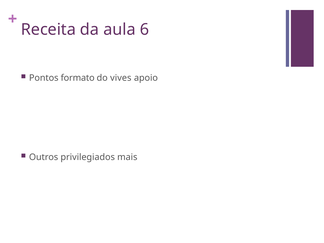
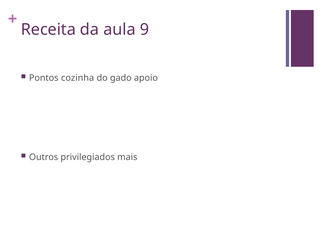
6: 6 -> 9 (144, 30)
formato: formato -> cozinha (78, 78)
vives: vives -> gado (121, 78)
